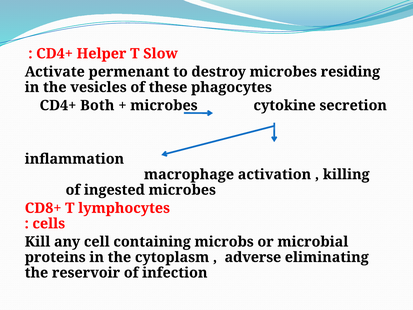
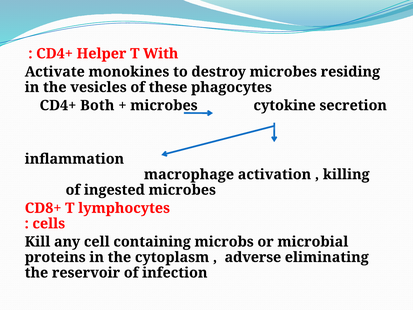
Slow: Slow -> With (161, 54)
permenant: permenant -> monokines (129, 72)
